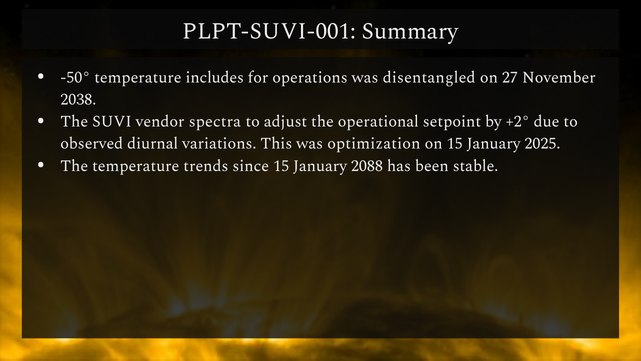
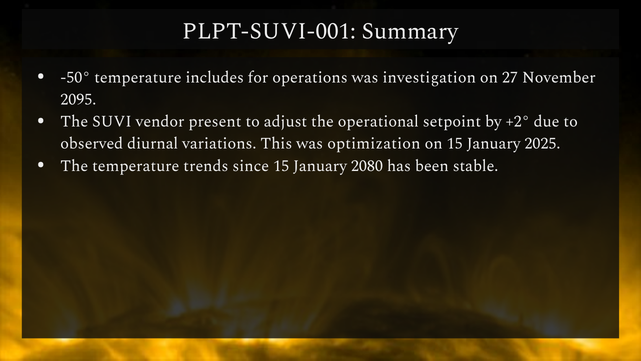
disentangled: disentangled -> investigation (429, 77)
2038: 2038 -> 2095 (78, 99)
spectra: spectra -> present (215, 121)
2088: 2088 -> 2080 (367, 166)
